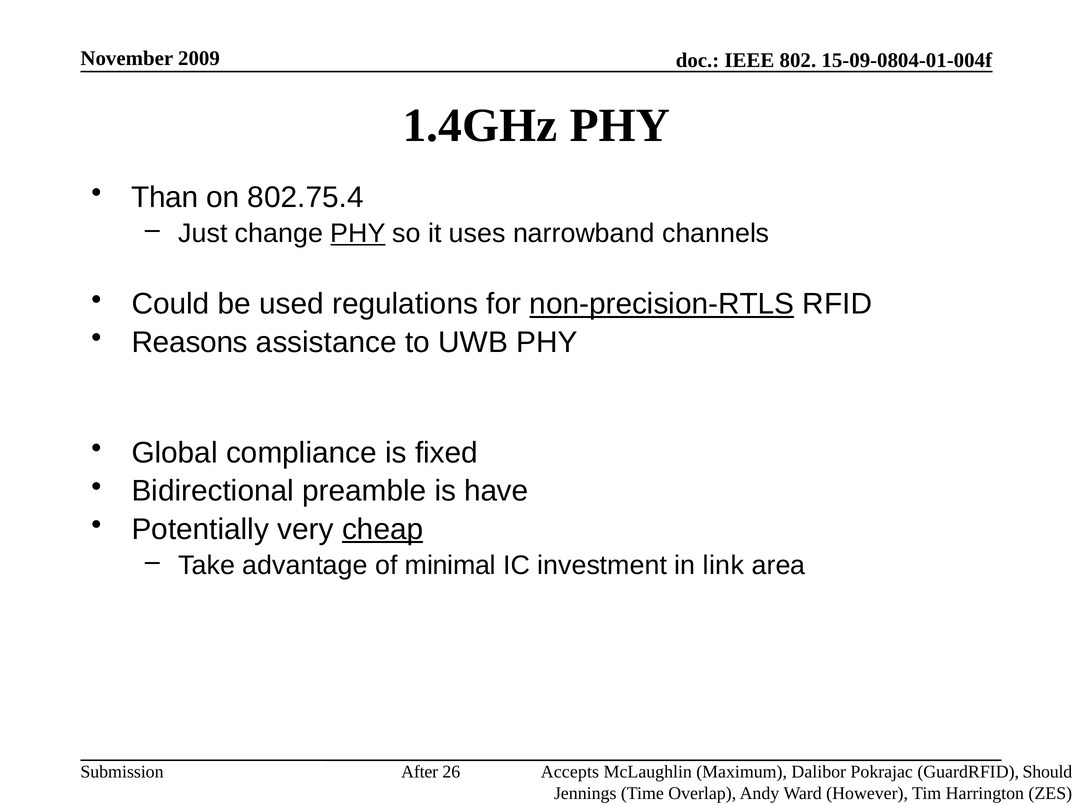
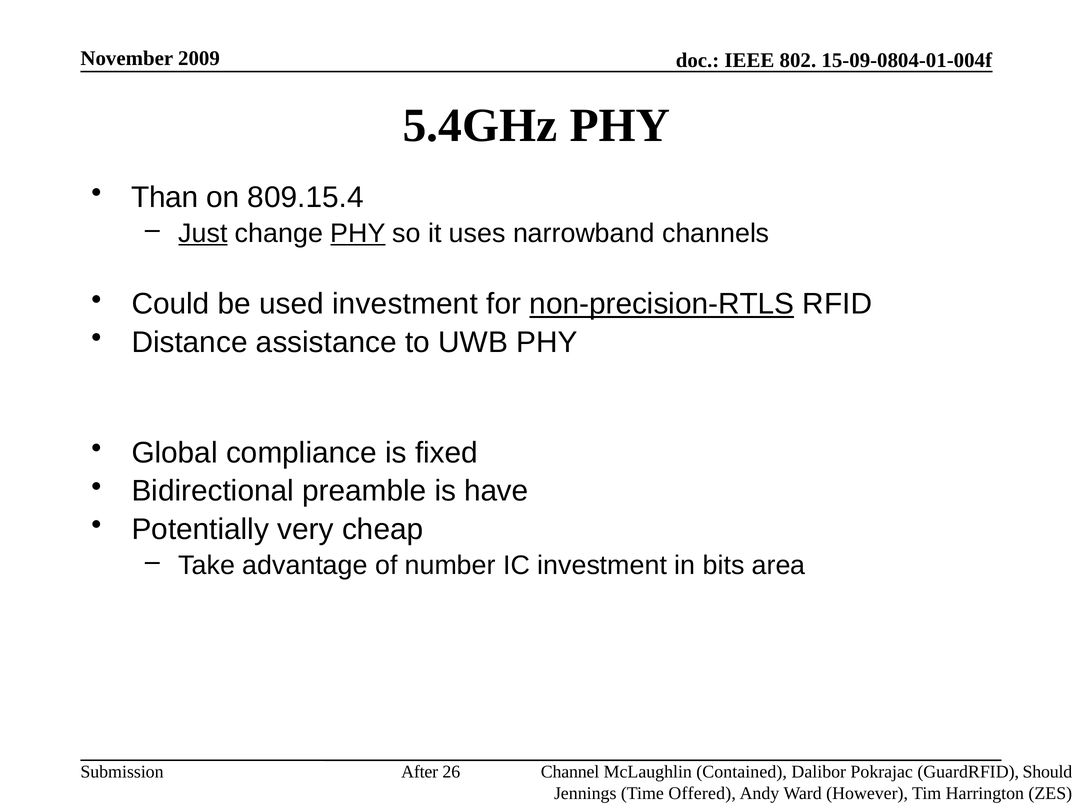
1.4GHz: 1.4GHz -> 5.4GHz (480, 126)
802.75.4: 802.75.4 -> 809.15.4 (306, 197)
Just underline: none -> present (203, 233)
used regulations: regulations -> investment (405, 304)
Reasons: Reasons -> Distance (190, 342)
cheap underline: present -> none (383, 529)
minimal: minimal -> number (450, 565)
link: link -> bits (724, 565)
Accepts: Accepts -> Channel (570, 772)
Maximum: Maximum -> Contained (742, 772)
Overlap: Overlap -> Offered (702, 793)
